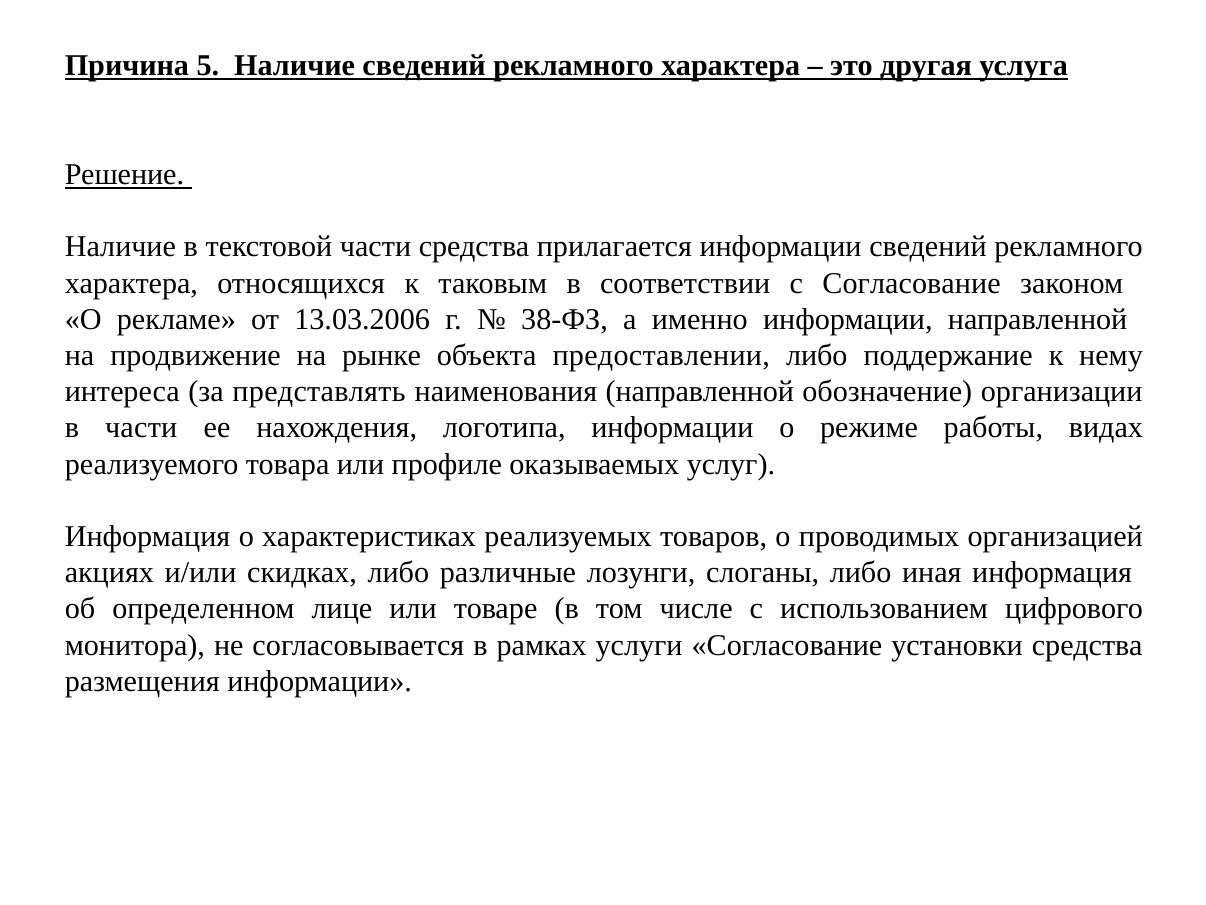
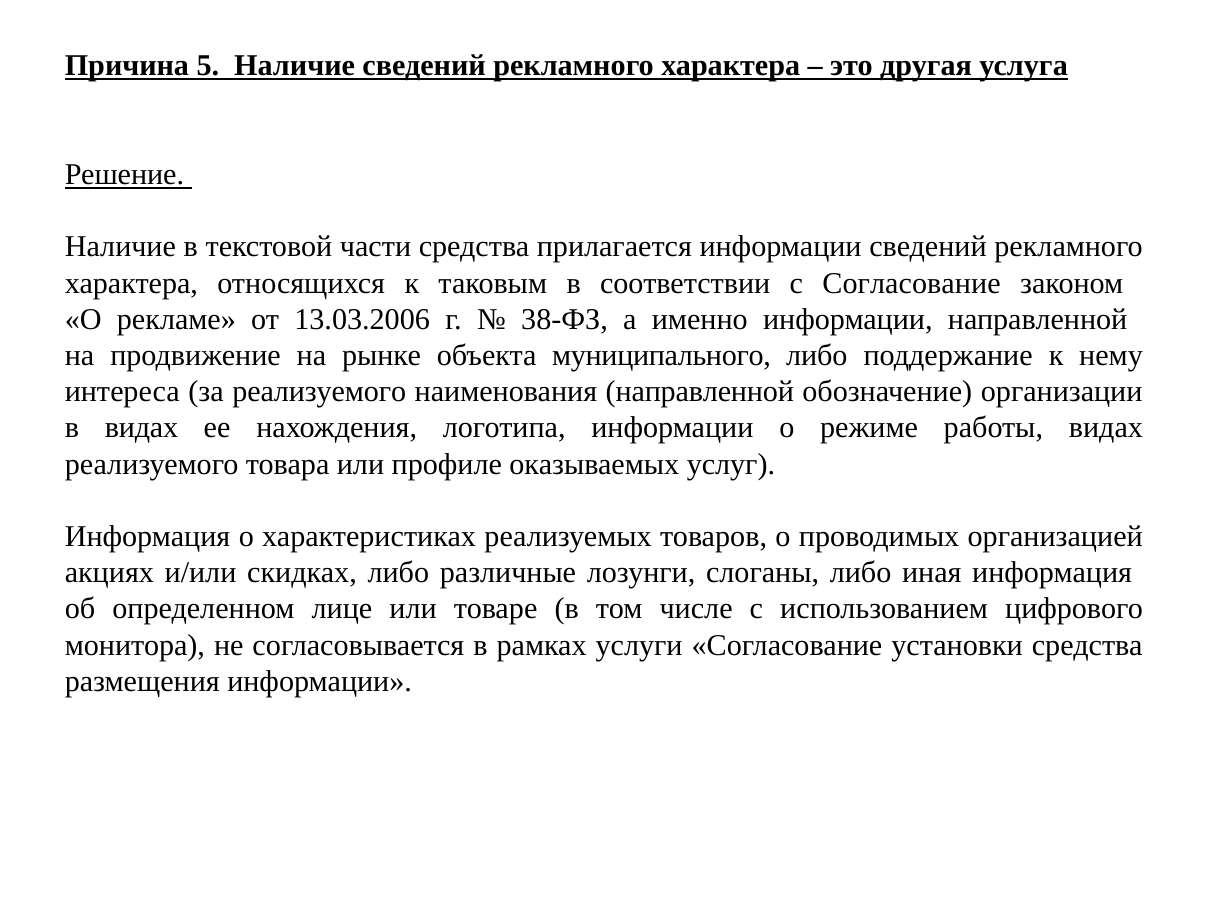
предоставлении: предоставлении -> муниципального (662, 355)
за представлять: представлять -> реализуемого (319, 391)
в части: части -> видах (141, 428)
